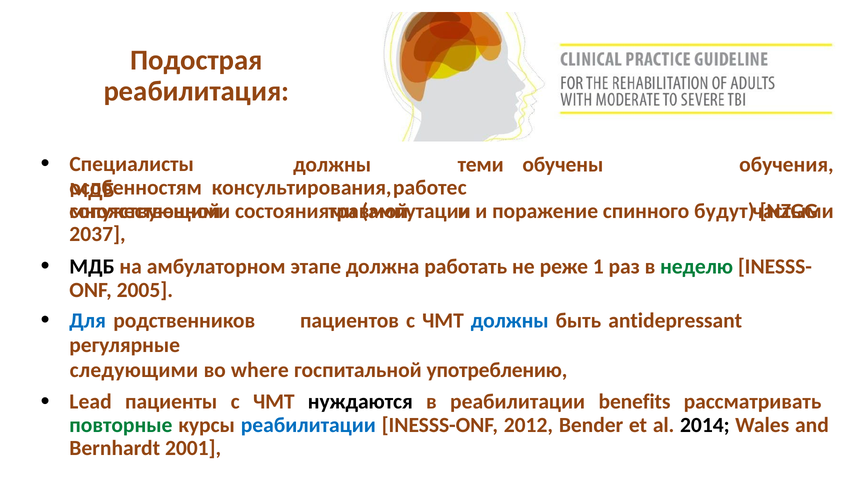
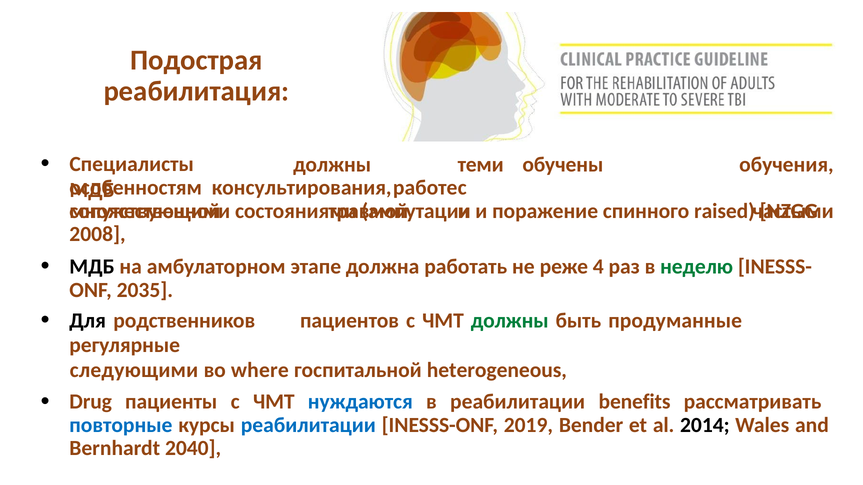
будут: будут -> raised (725, 211)
2037: 2037 -> 2008 (97, 234)
1: 1 -> 4 (598, 267)
2005: 2005 -> 2035 (145, 290)
Для colour: blue -> black (88, 321)
должны colour: blue -> green (510, 321)
antidepressant: antidepressant -> продуманные (675, 321)
употреблению: употреблению -> heterogeneous (497, 370)
Lead: Lead -> Drug (91, 402)
нуждаются colour: black -> blue (360, 402)
повторные colour: green -> blue (121, 425)
2012: 2012 -> 2019 (528, 425)
2001: 2001 -> 2040 (193, 449)
